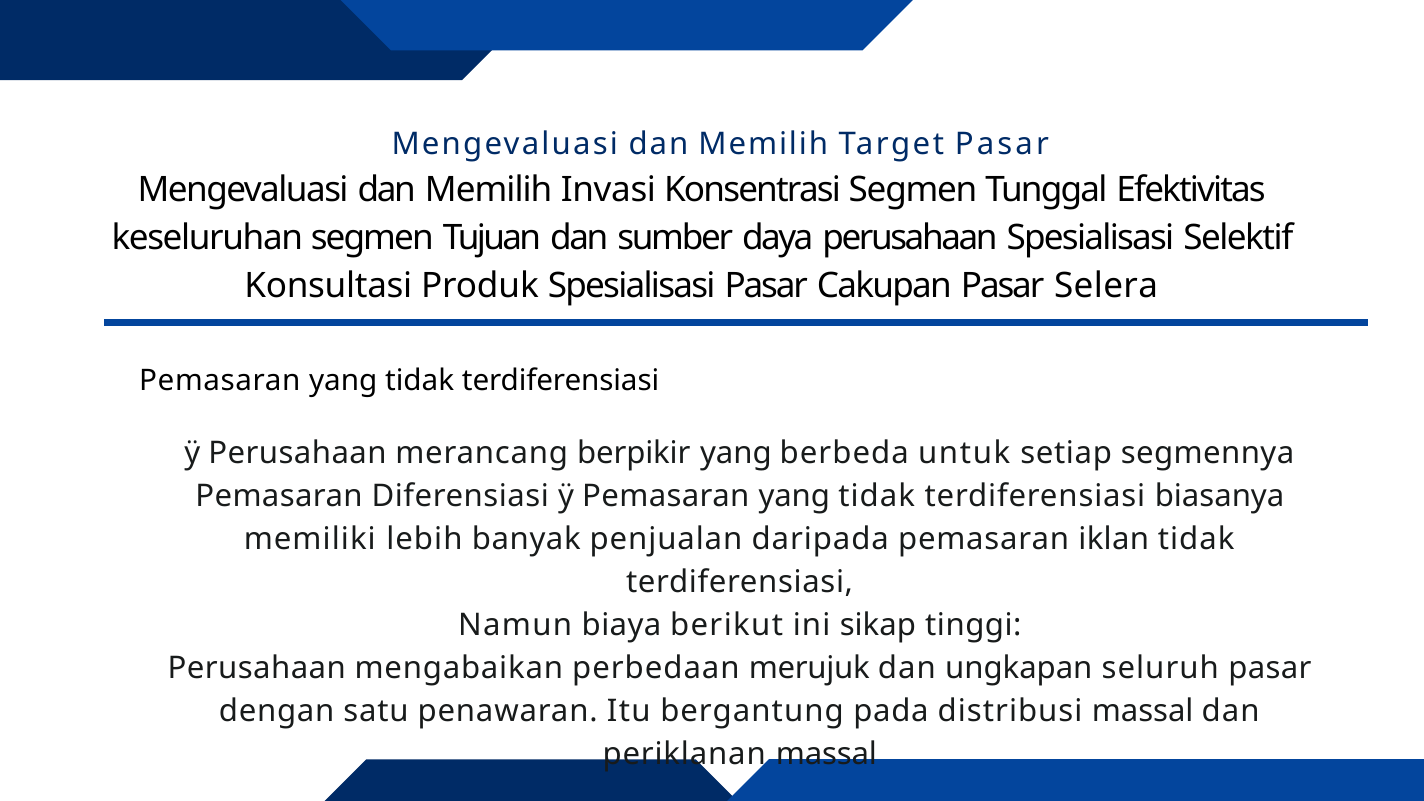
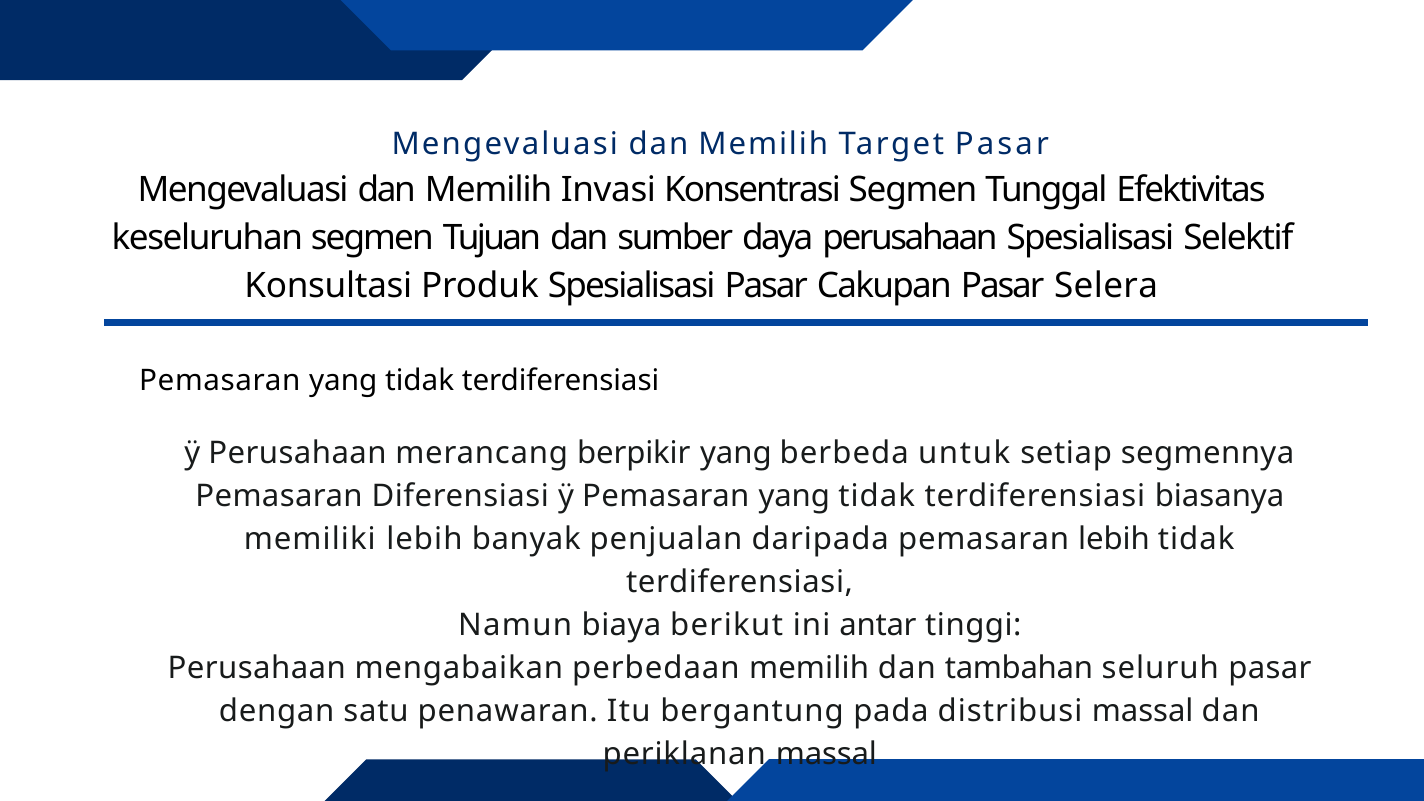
pemasaran iklan: iklan -> lebih (1114, 539)
sikap: sikap -> antar (878, 625)
perbedaan merujuk: merujuk -> memilih (809, 668)
ungkapan: ungkapan -> tambahan (1019, 668)
